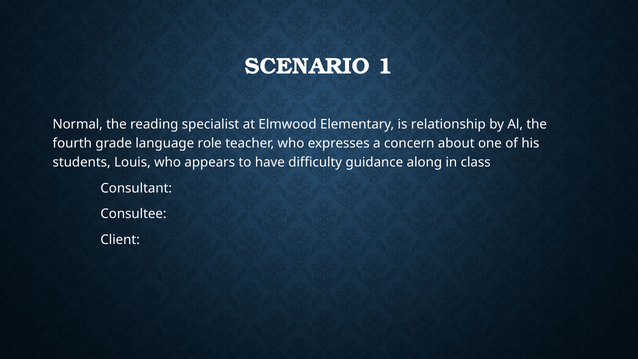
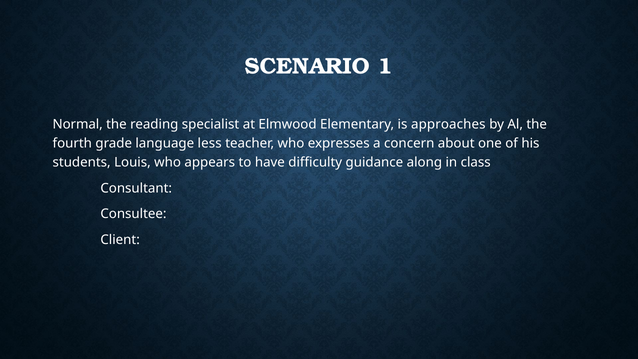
relationship: relationship -> approaches (448, 124)
role: role -> less (210, 143)
